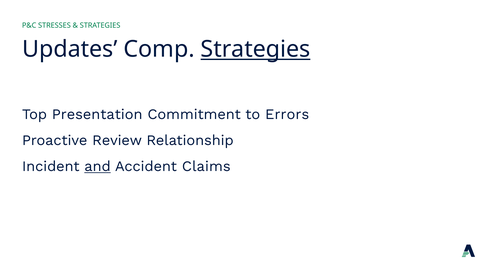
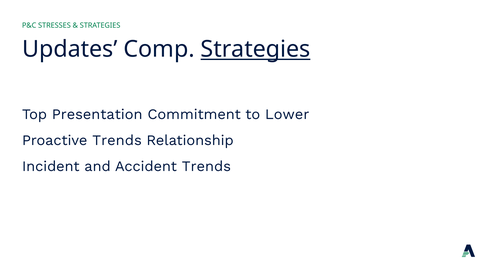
Errors: Errors -> Lower (287, 115)
Proactive Review: Review -> Trends (117, 141)
and underline: present -> none (98, 167)
Accident Claims: Claims -> Trends (206, 167)
